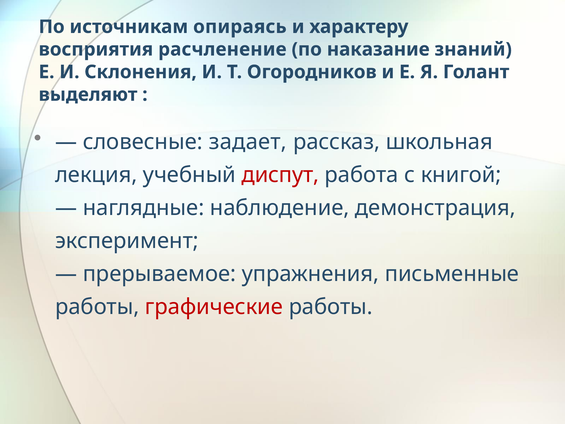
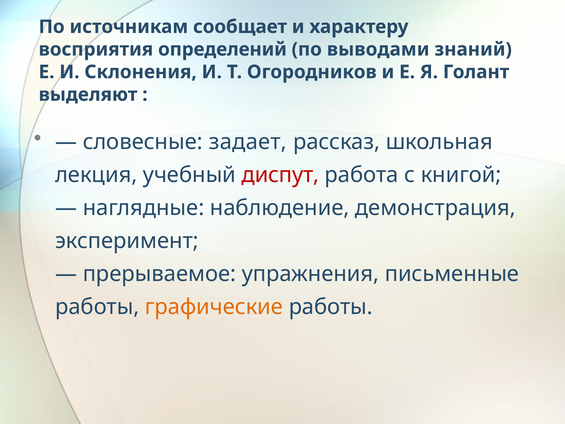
опираясь: опираясь -> сообщает (240, 27)
расчленение: расчленение -> определений (222, 49)
наказание: наказание -> выводами (378, 49)
графические colour: red -> orange (214, 307)
